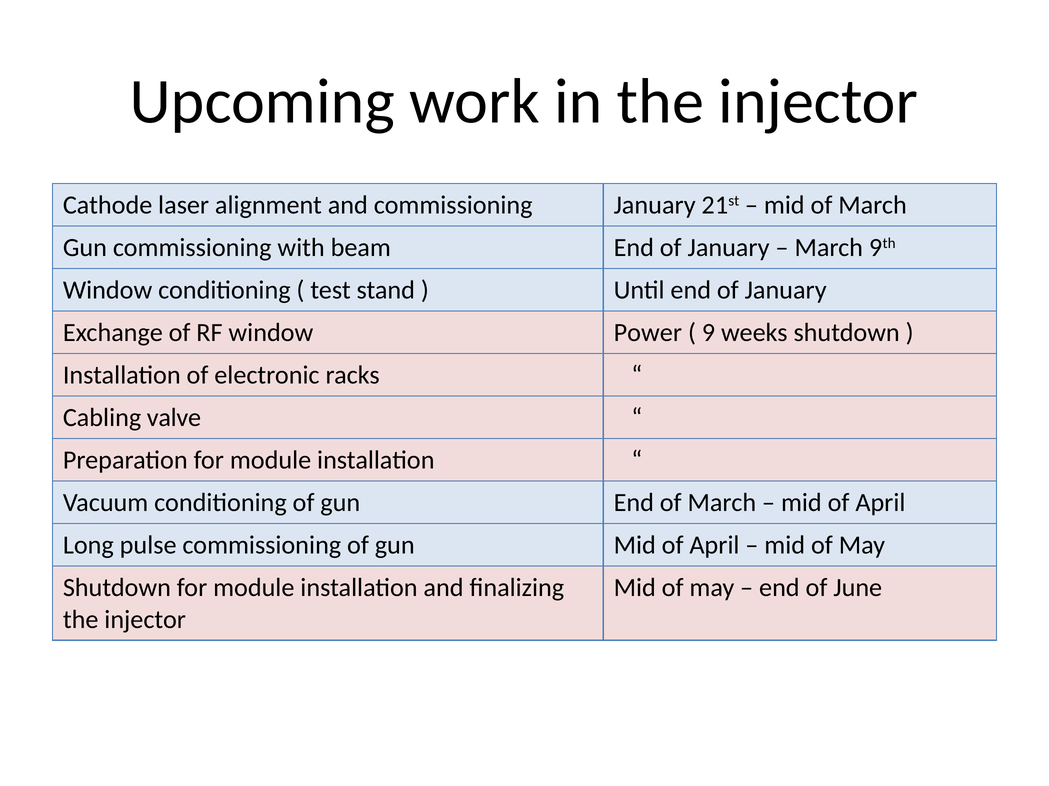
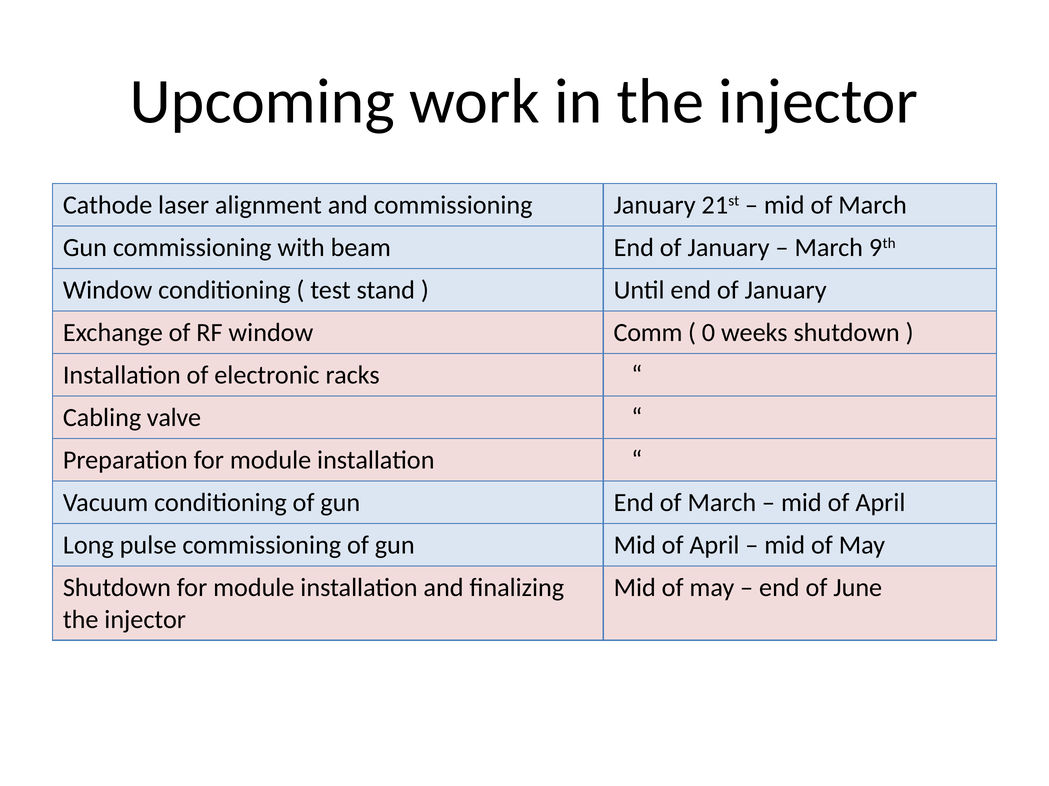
Power: Power -> Comm (648, 333)
9: 9 -> 0 (708, 333)
